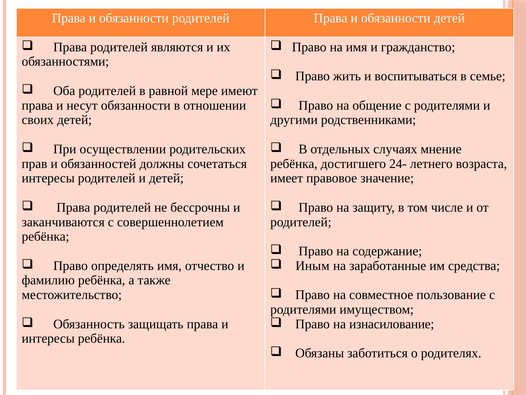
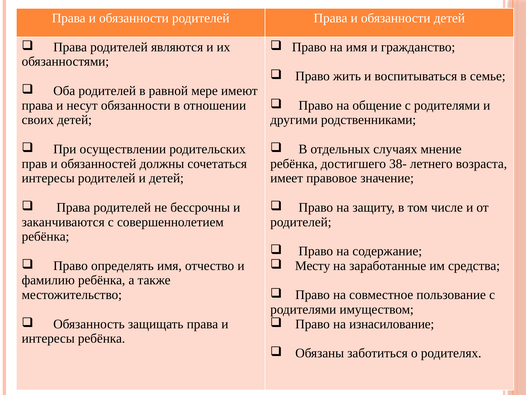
24-: 24- -> 38- (398, 163)
Иным: Иным -> Месту (313, 265)
